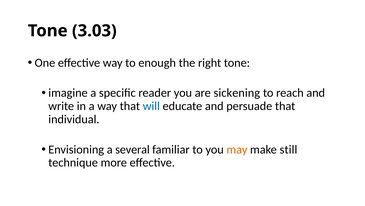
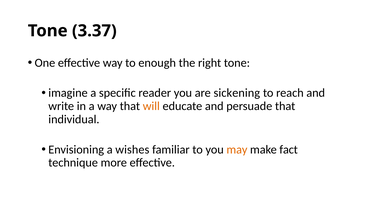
3.03: 3.03 -> 3.37 (94, 31)
will colour: blue -> orange (151, 106)
several: several -> wishes (132, 149)
still: still -> fact (289, 149)
